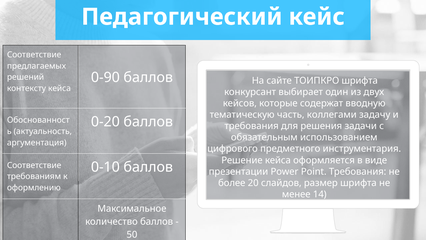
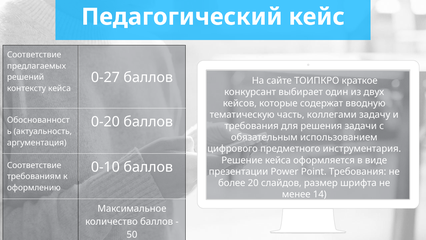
0-90: 0-90 -> 0-27 (105, 77)
ТОИПКРО шрифта: шрифта -> краткое (360, 81)
